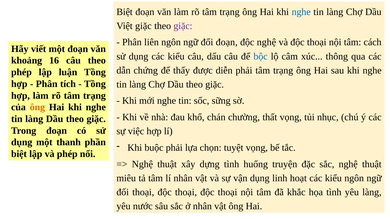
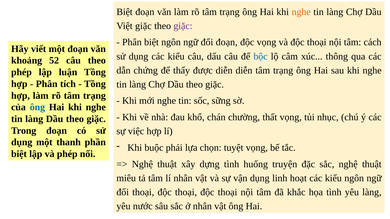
nghe colour: blue -> orange (301, 12)
Phân liên: liên -> biệt (151, 42)
độc nghệ: nghệ -> vọng (267, 42)
16: 16 -> 52 (54, 61)
diễn phải: phải -> diễn (244, 70)
ông colour: orange -> blue (37, 107)
